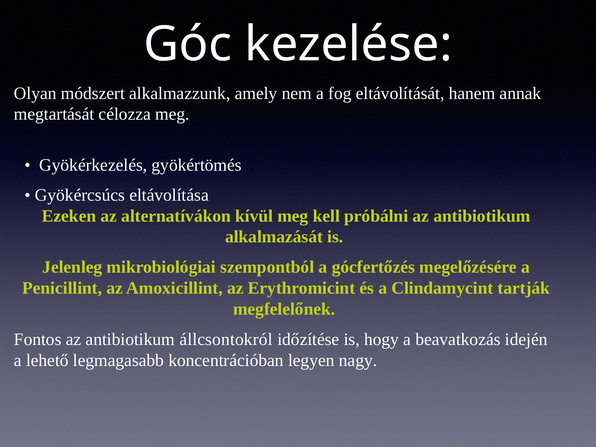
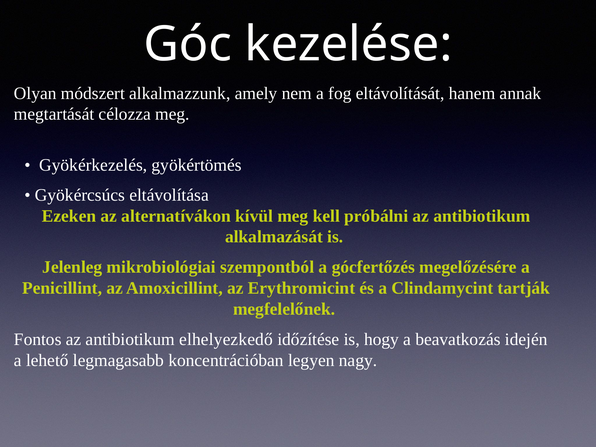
állcsontokról: állcsontokról -> elhelyezkedő (226, 339)
